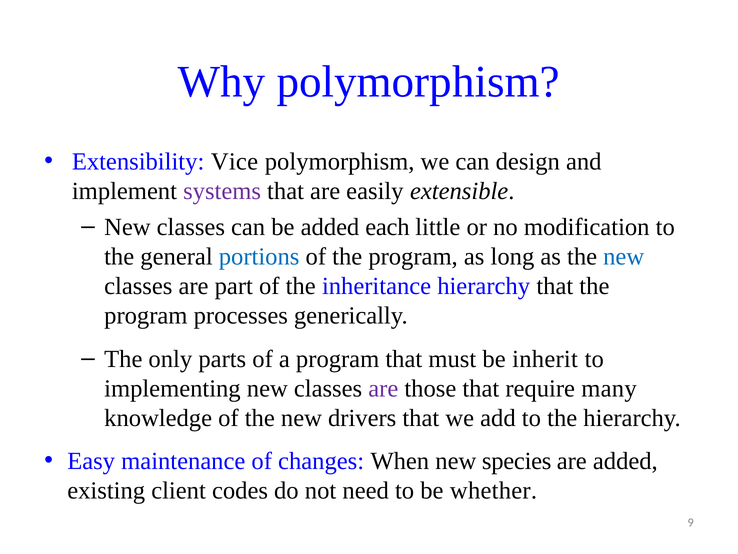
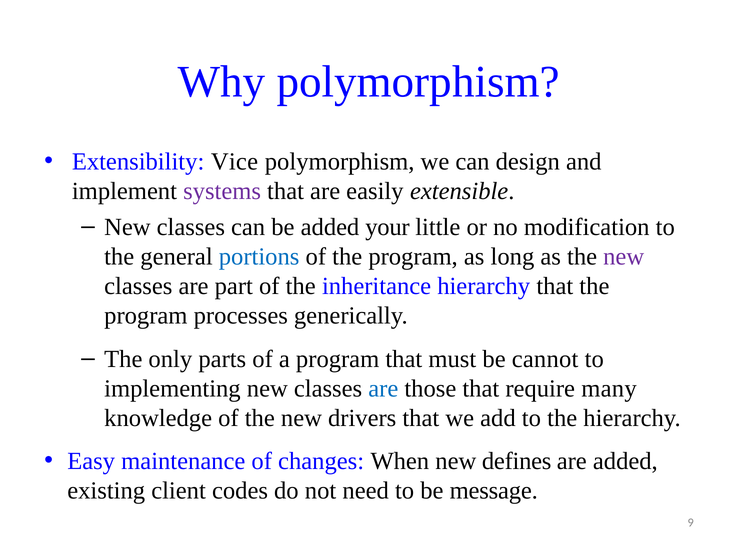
each: each -> your (387, 227)
new colour: blue -> purple (624, 256)
inherit: inherit -> cannot (545, 359)
are colour: purple -> blue (383, 388)
species: species -> defines (517, 461)
whether: whether -> message (494, 490)
